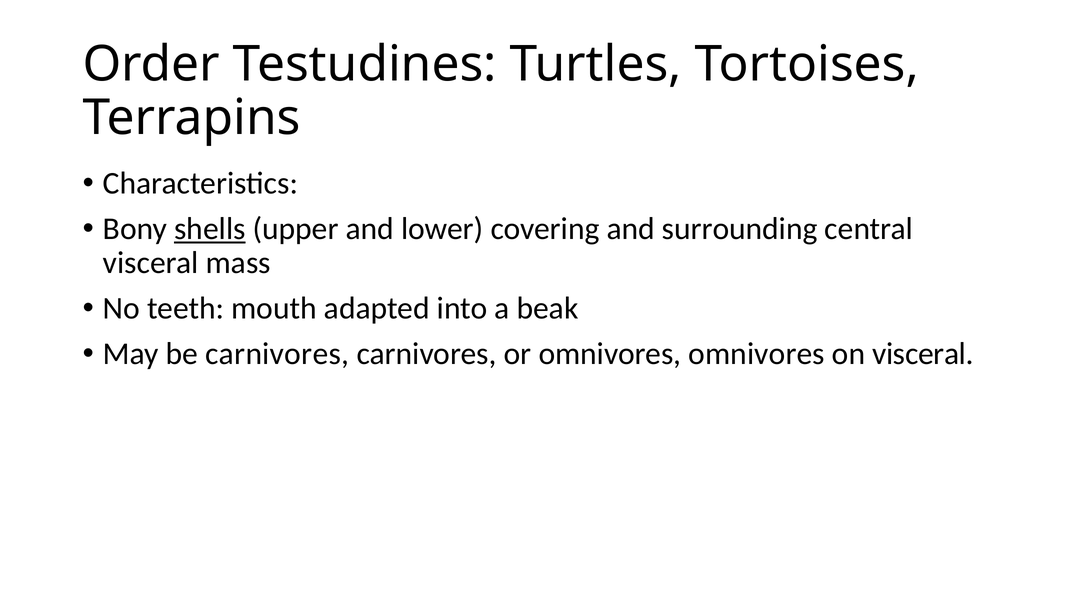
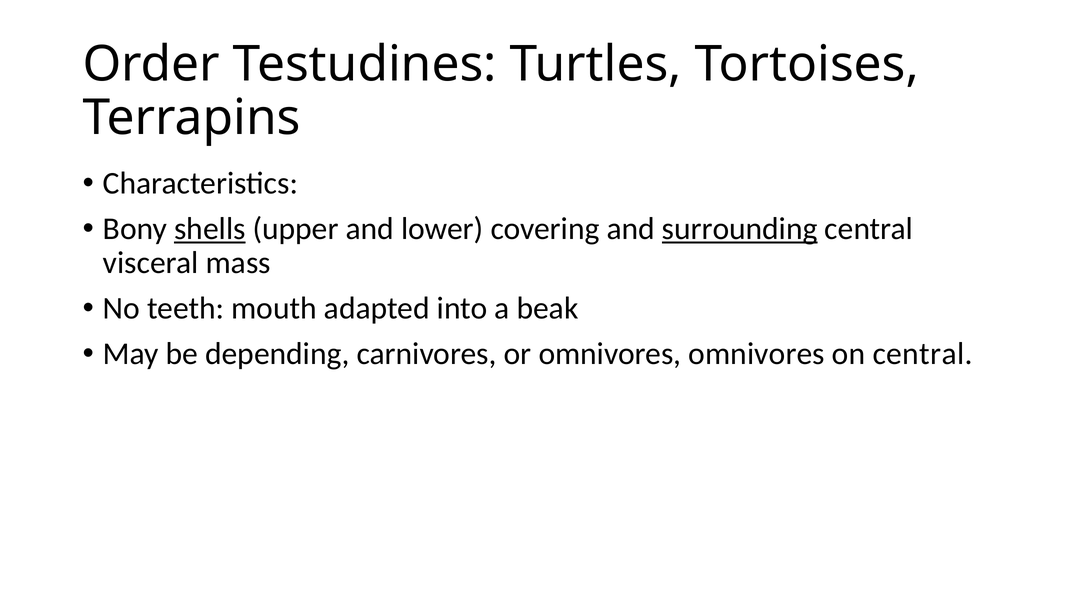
surrounding underline: none -> present (740, 229)
be carnivores: carnivores -> depending (277, 354)
on visceral: visceral -> central (923, 354)
